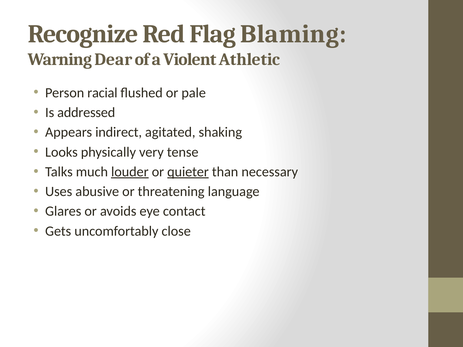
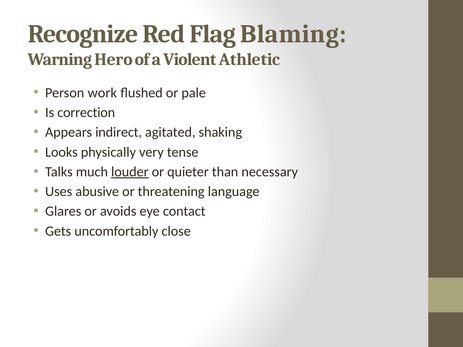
Dear: Dear -> Hero (113, 59)
racial: racial -> work (102, 93)
addressed: addressed -> correction (86, 113)
quieter underline: present -> none (188, 172)
